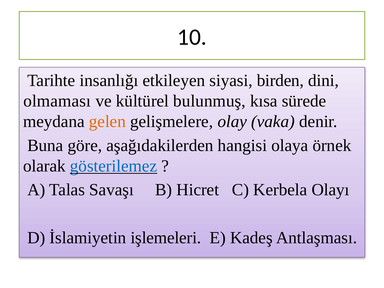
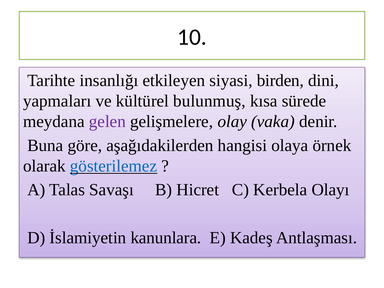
olmaması: olmaması -> yapmaları (57, 101)
gelen colour: orange -> purple (107, 122)
işlemeleri: işlemeleri -> kanunlara (166, 238)
